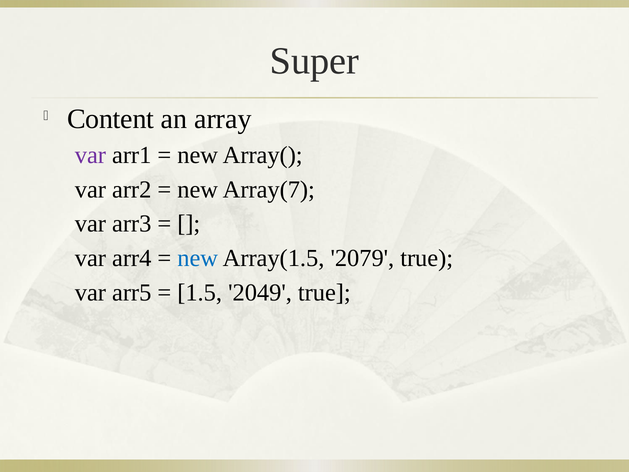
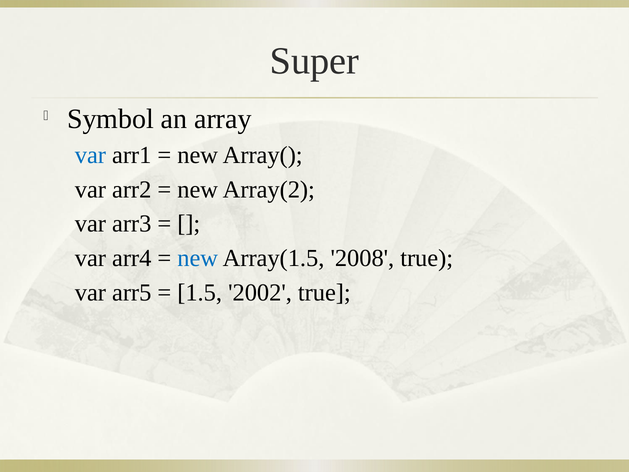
Content: Content -> Symbol (110, 119)
var colour: purple -> blue (90, 155)
Array(7: Array(7 -> Array(2 (269, 189)
2079: 2079 -> 2008 (362, 258)
2049: 2049 -> 2002 (260, 292)
